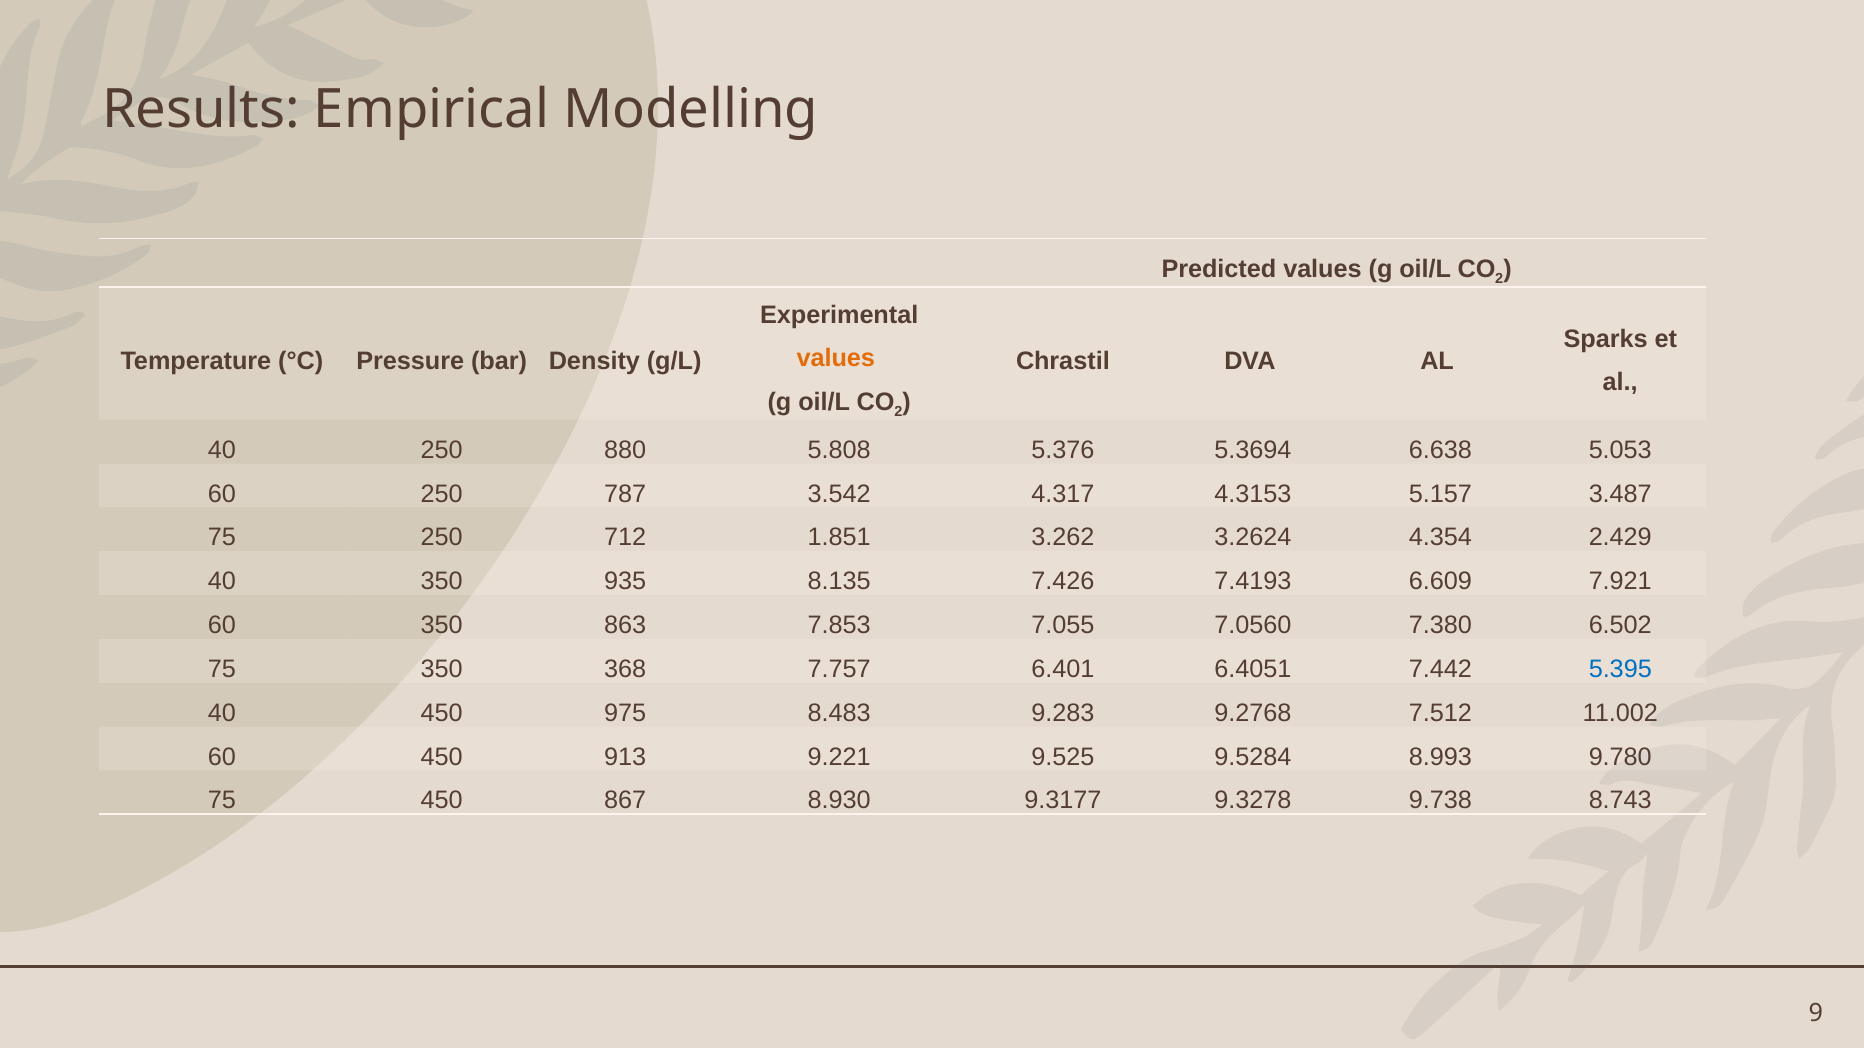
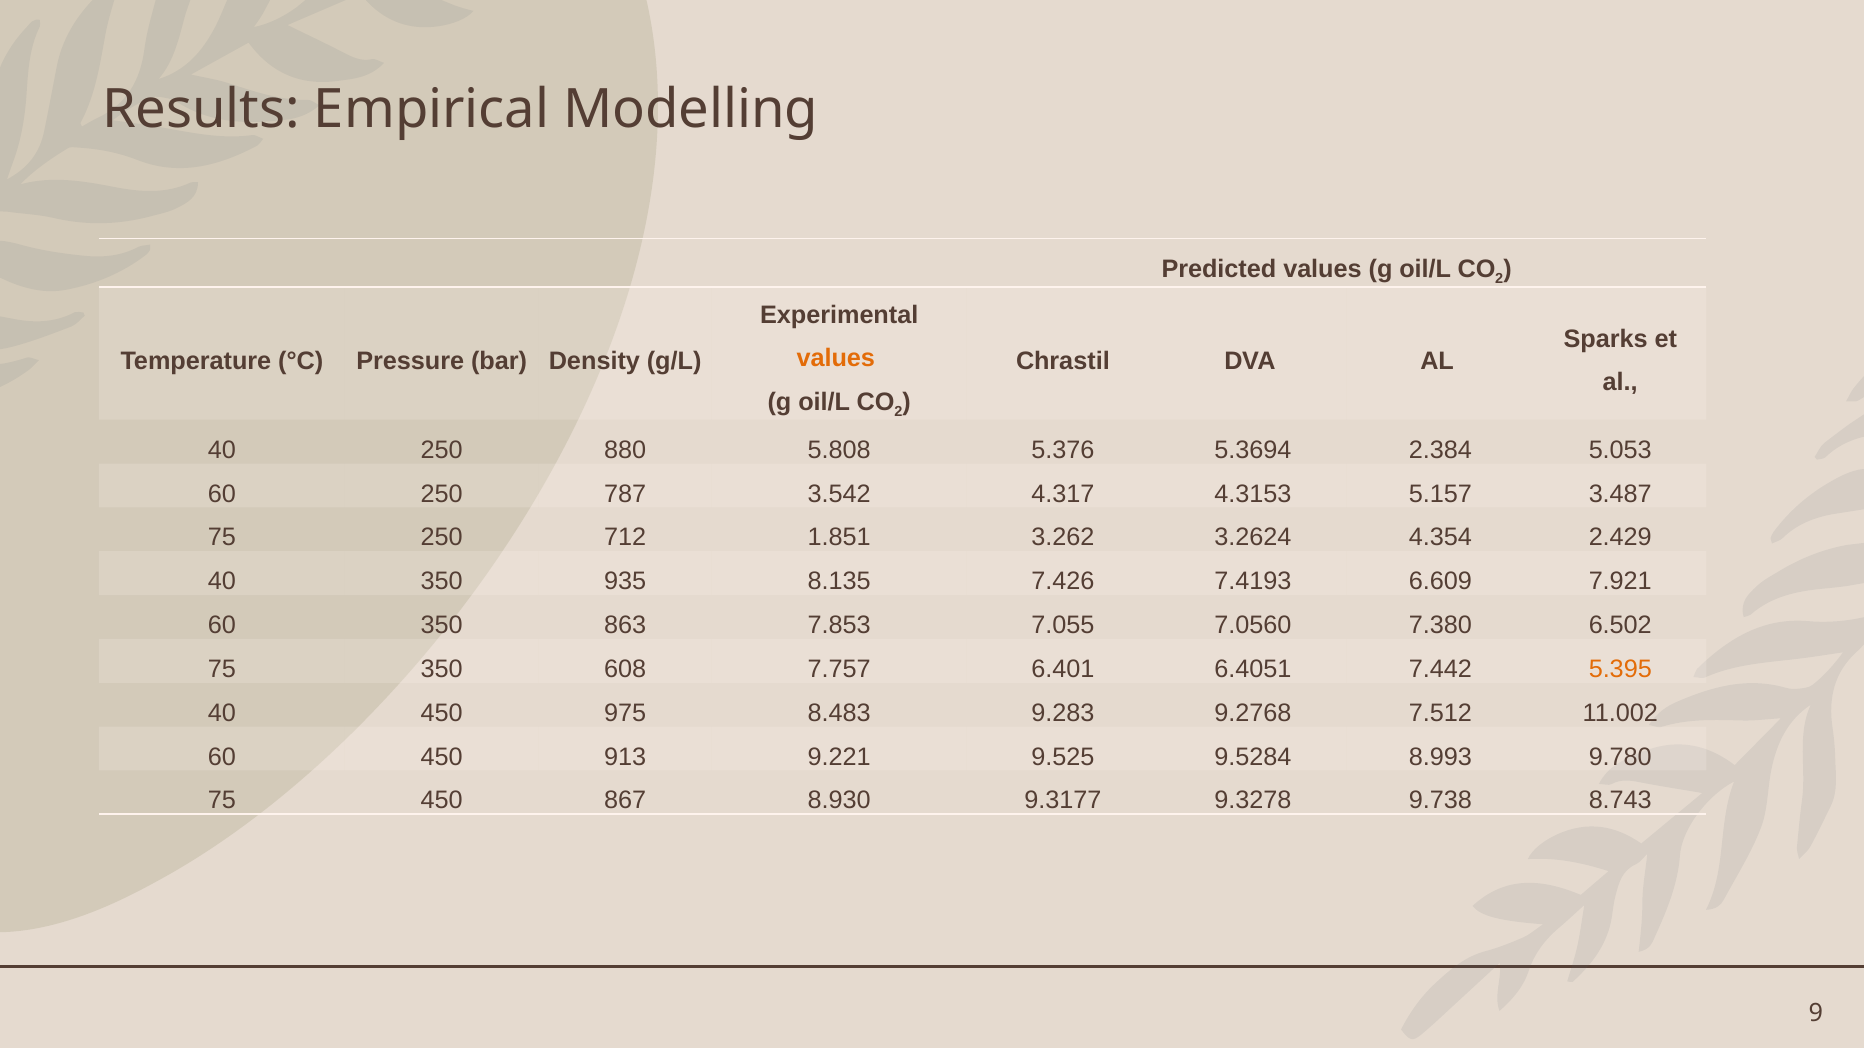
6.638: 6.638 -> 2.384 (1440, 450)
368: 368 -> 608 (625, 669)
5.395 colour: blue -> orange (1620, 669)
